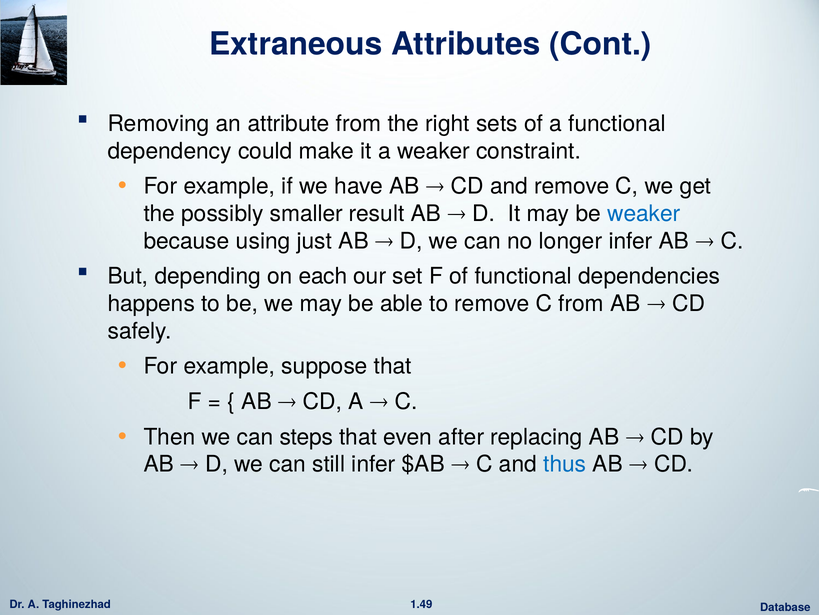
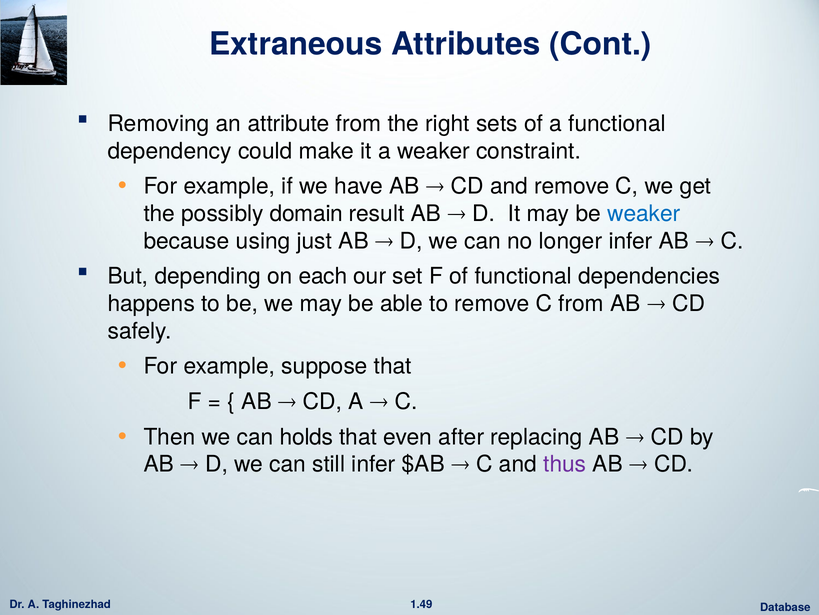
smaller: smaller -> domain (306, 213)
steps: steps -> holds (306, 436)
thus colour: blue -> purple (565, 464)
